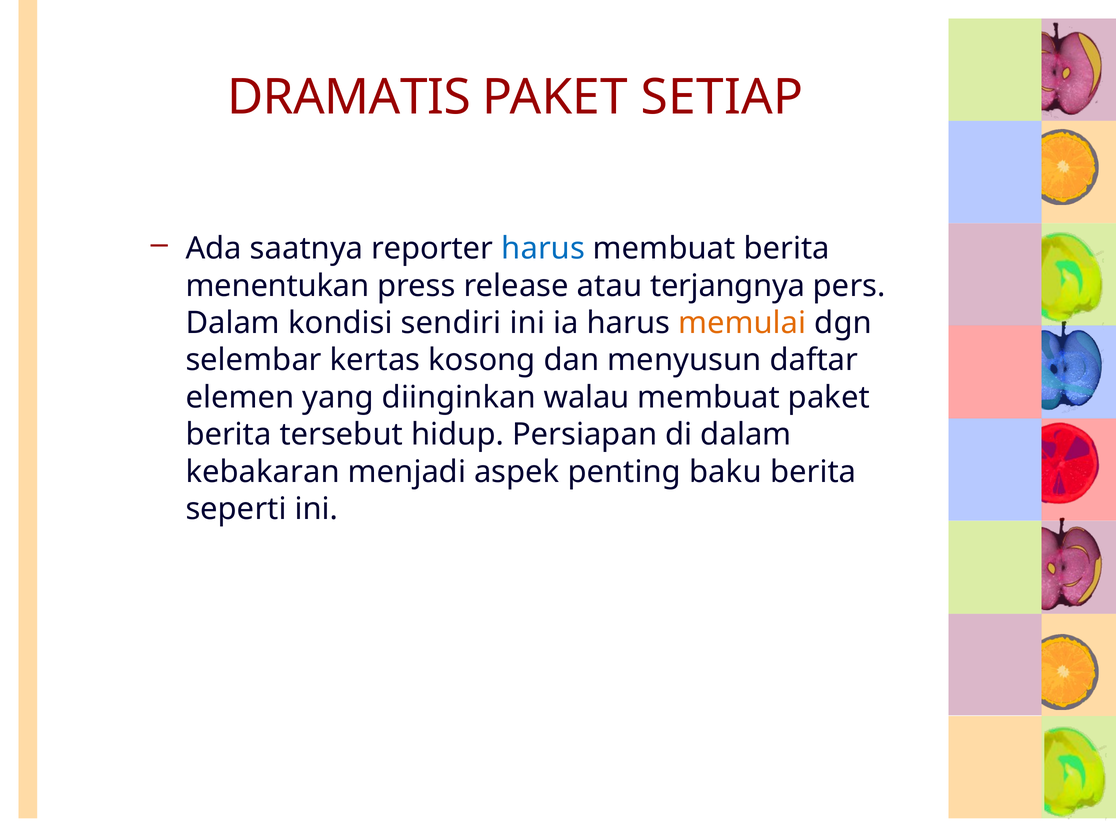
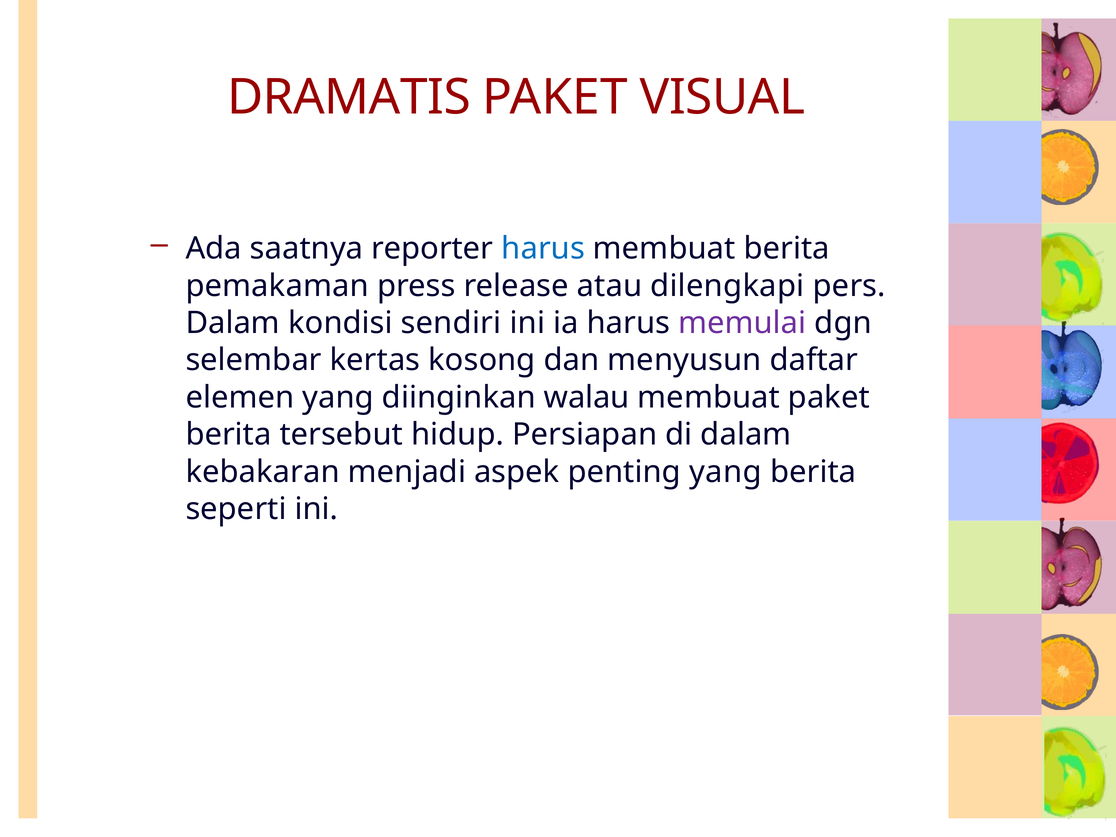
SETIAP: SETIAP -> VISUAL (722, 97)
menentukan: menentukan -> pemakaman (277, 286)
terjangnya: terjangnya -> dilengkapi (727, 286)
memulai colour: orange -> purple (742, 323)
penting baku: baku -> yang (725, 472)
